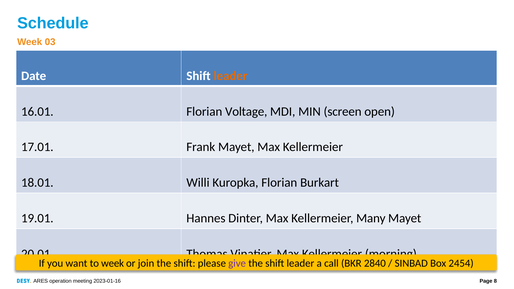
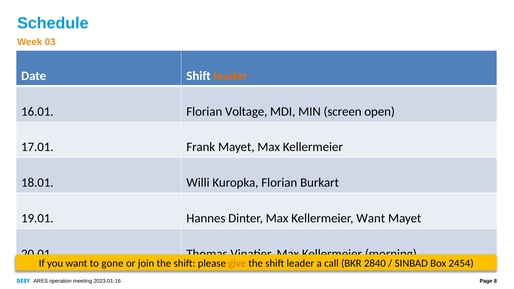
Kellermeier Many: Many -> Want (371, 218)
to week: week -> gone (112, 263)
give colour: purple -> orange (237, 263)
